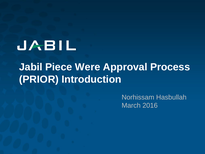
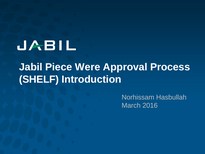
PRIOR: PRIOR -> SHELF (39, 79)
